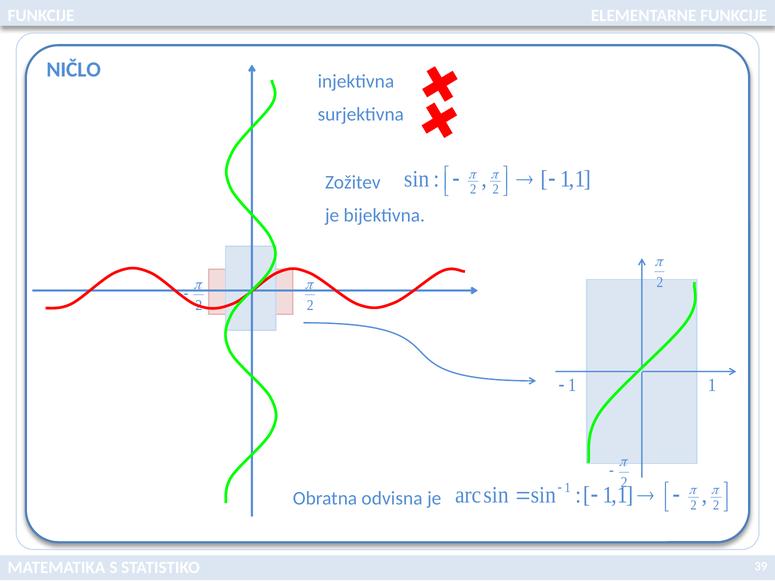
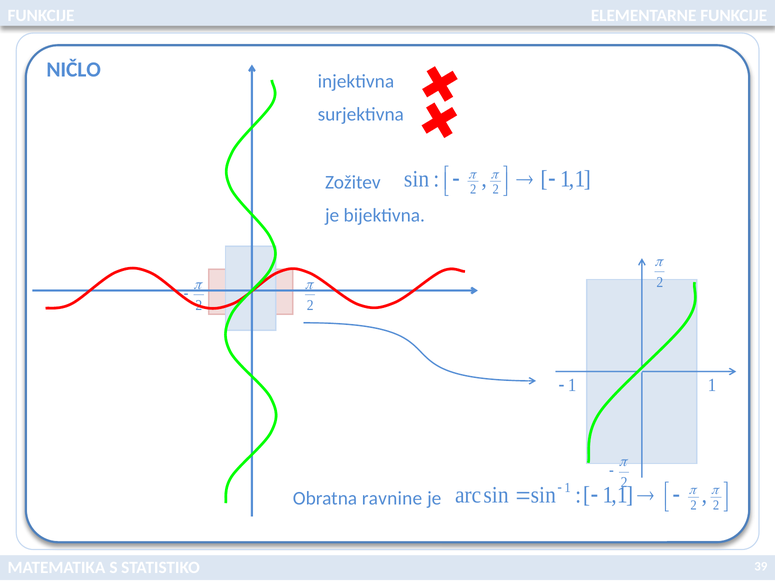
odvisna: odvisna -> ravnine (392, 499)
